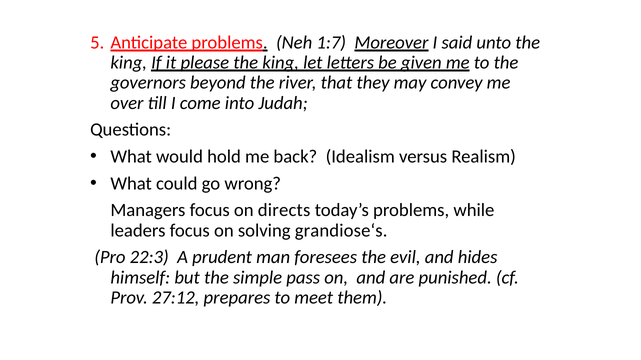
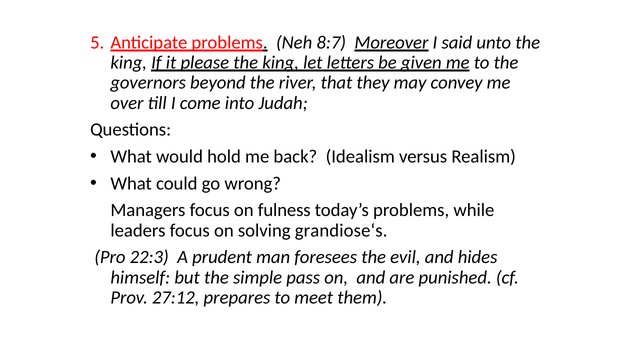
1:7: 1:7 -> 8:7 (331, 42)
directs: directs -> fulness (284, 211)
